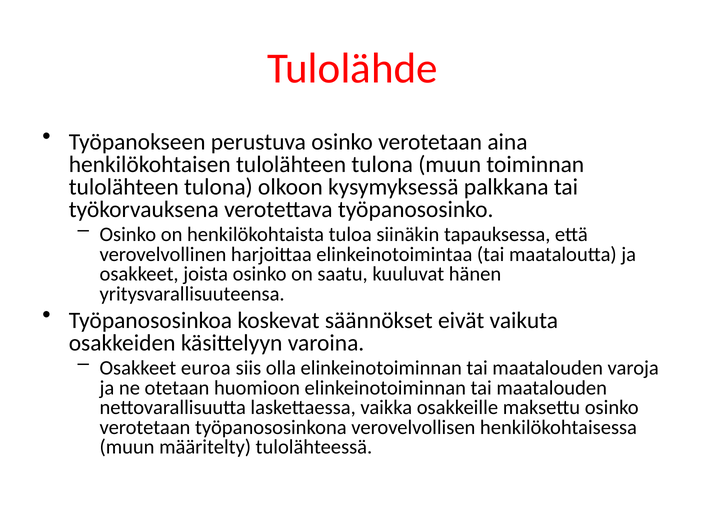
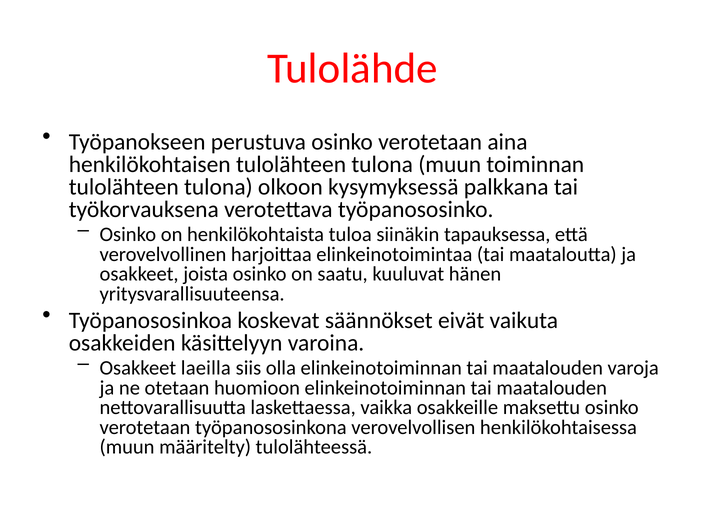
euroa: euroa -> laeilla (206, 368)
